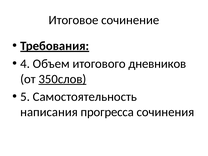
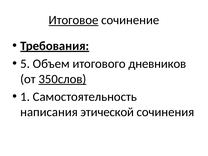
Итоговое underline: none -> present (74, 20)
4: 4 -> 5 (25, 64)
5: 5 -> 1 (25, 97)
прогресса: прогресса -> этической (107, 112)
